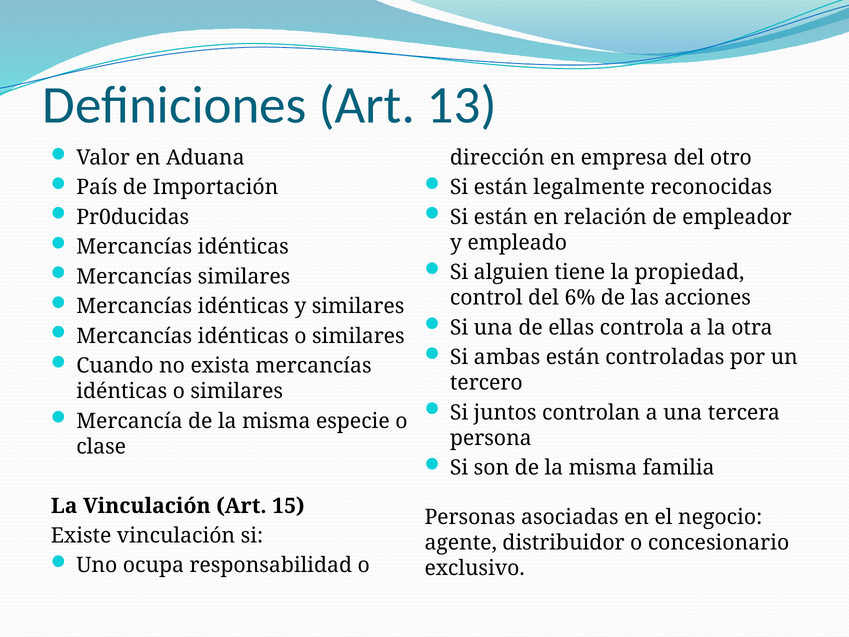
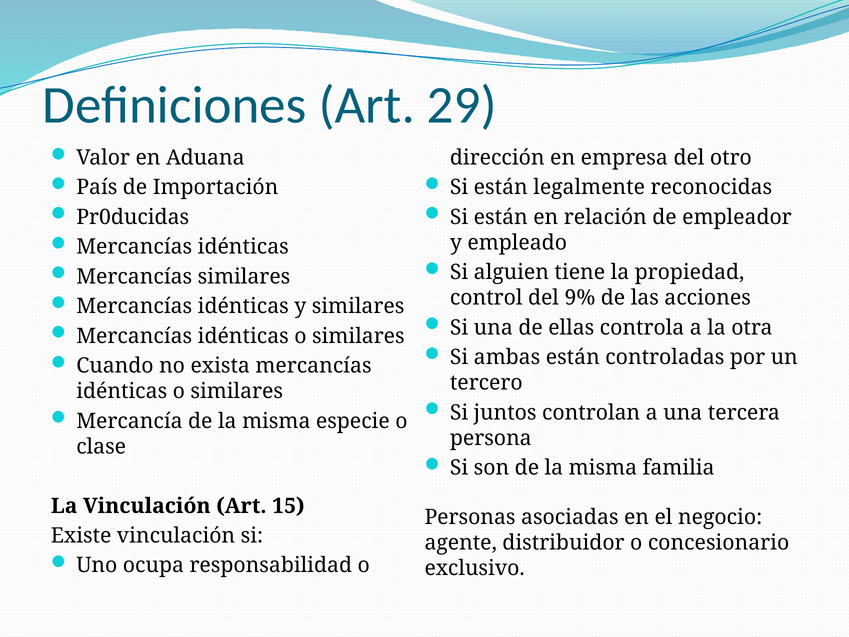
13: 13 -> 29 (462, 105)
6%: 6% -> 9% (580, 298)
